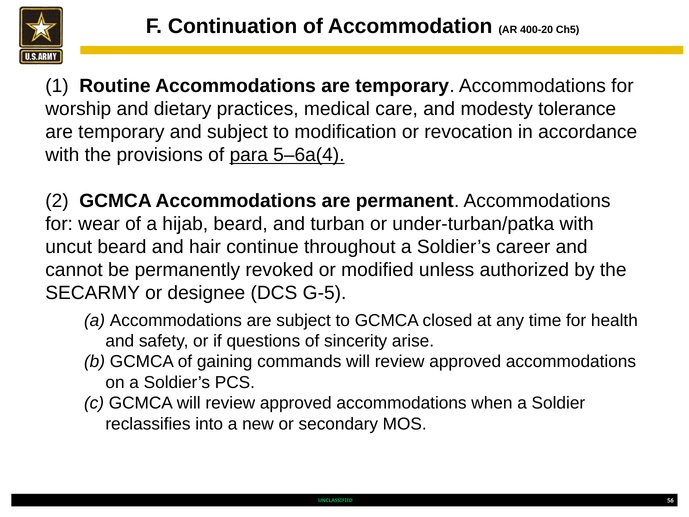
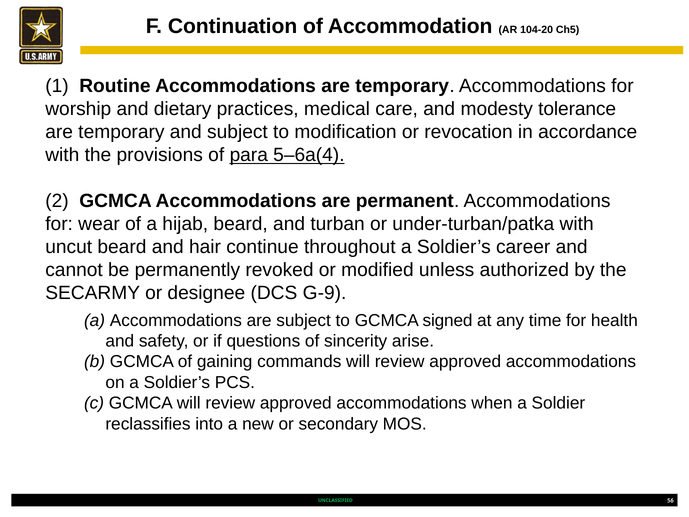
400-20: 400-20 -> 104-20 (537, 30)
G-5: G-5 -> G-9 (325, 293)
closed: closed -> signed (448, 320)
